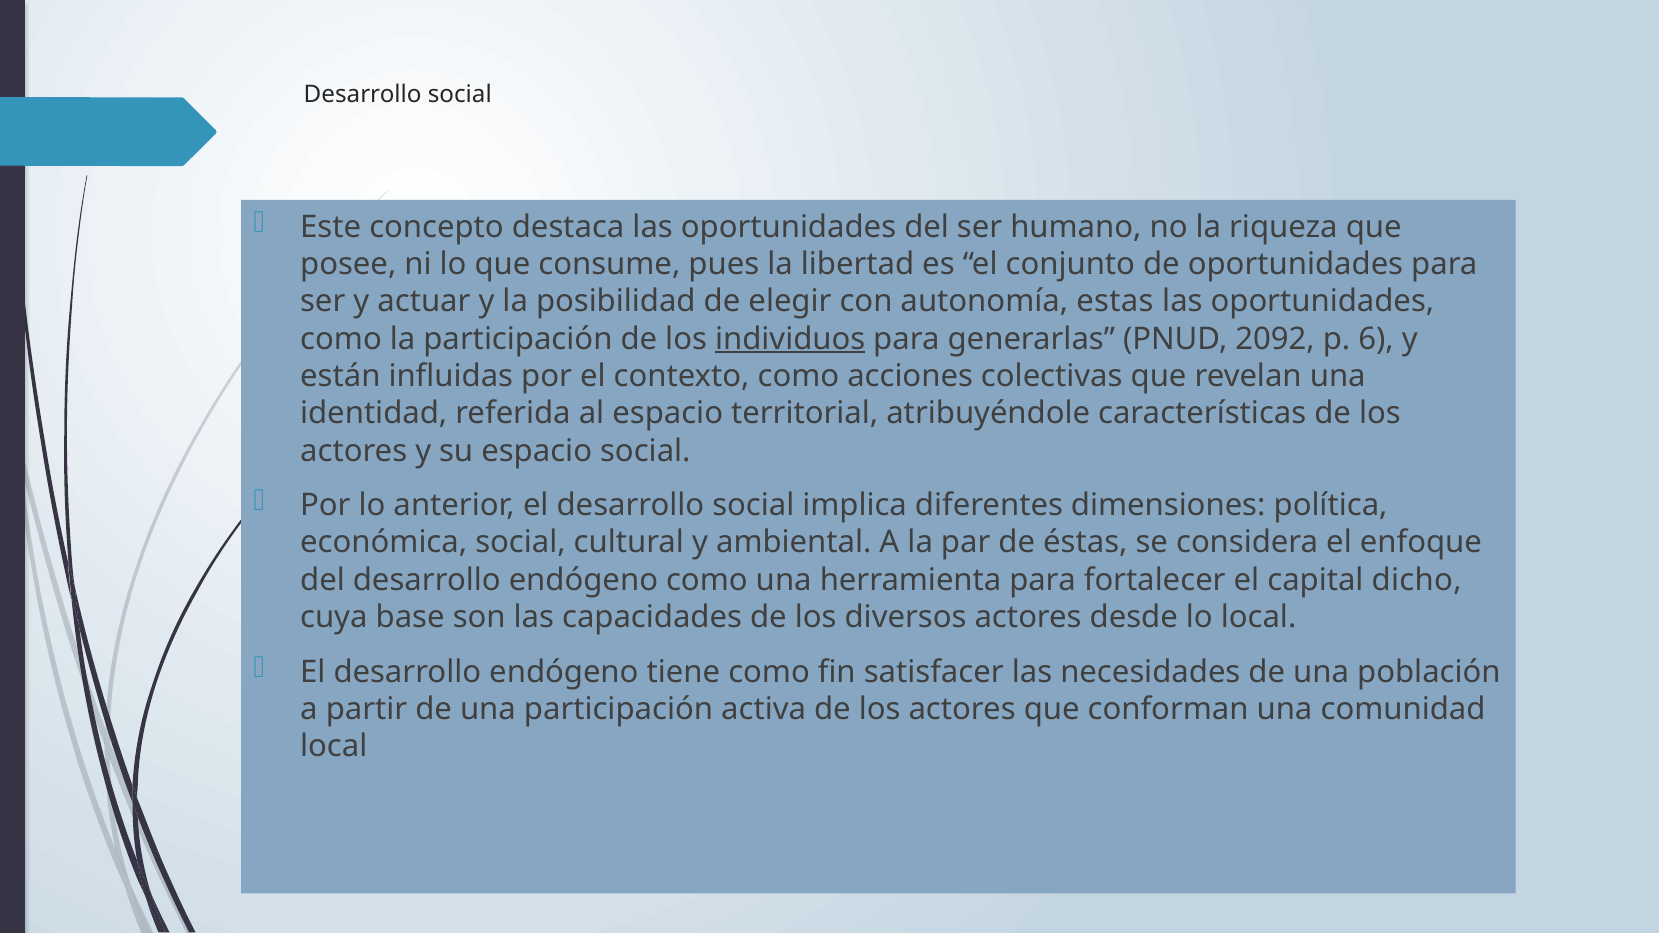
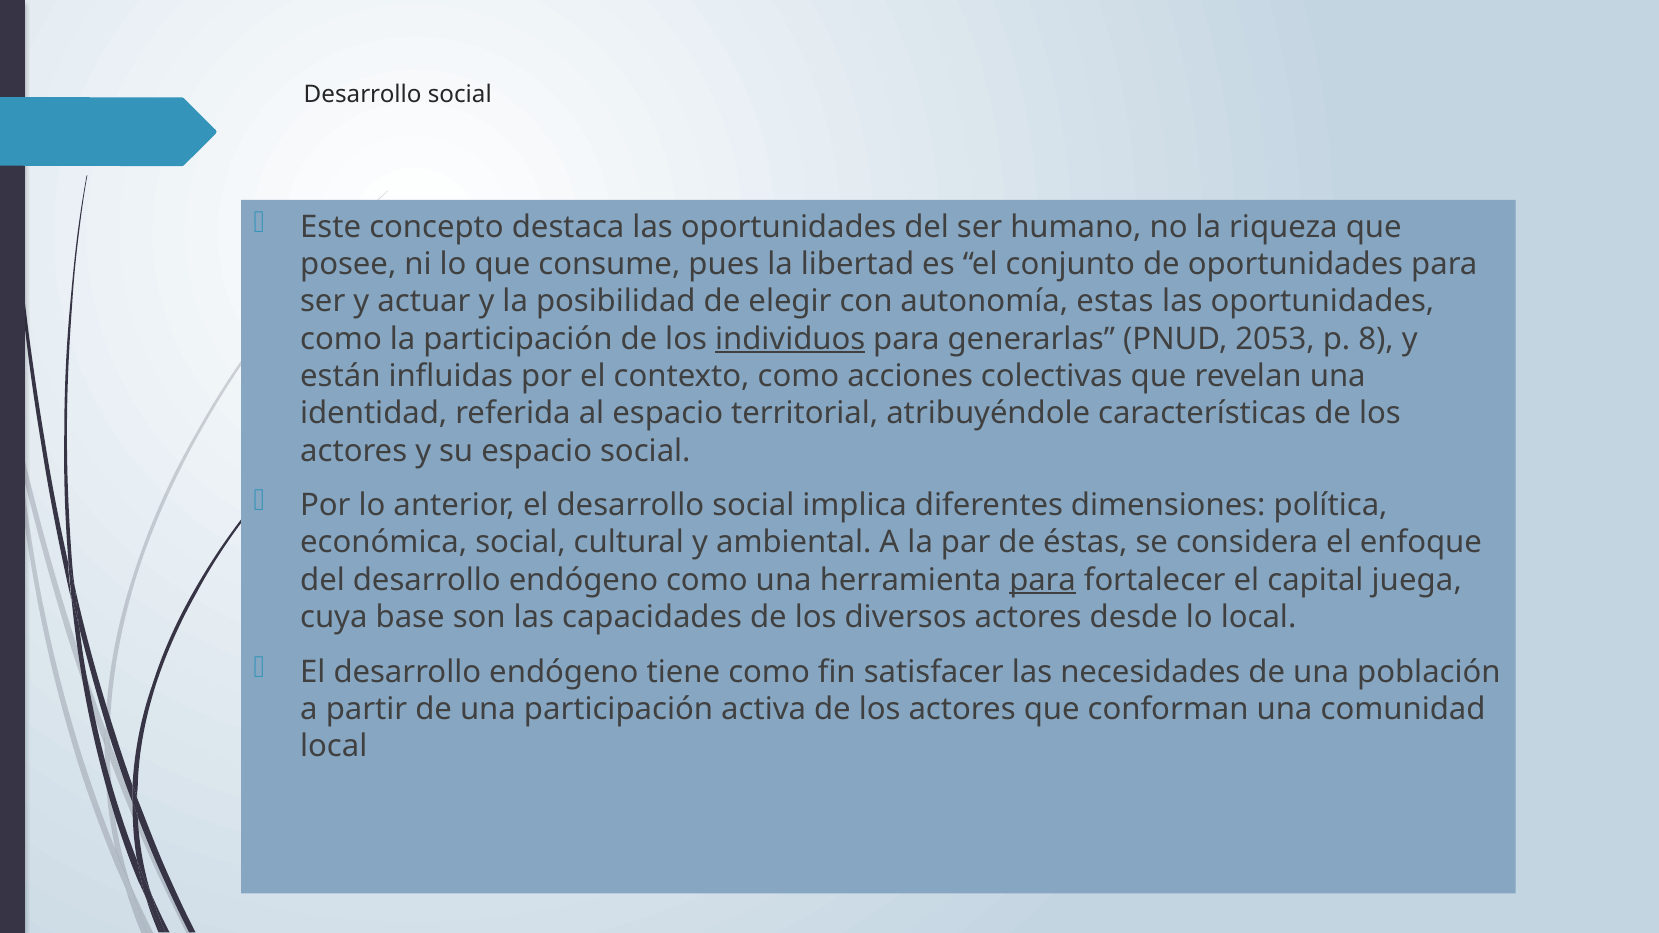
2092: 2092 -> 2053 (1275, 339)
6: 6 -> 8 (1376, 339)
para underline: none -> present (1043, 580)
dicho: dicho -> juega (1417, 580)
